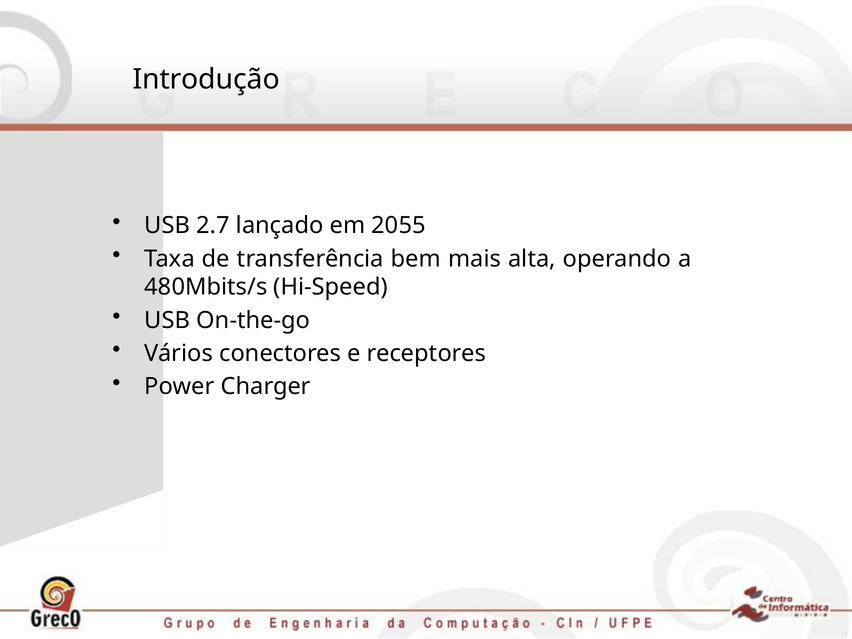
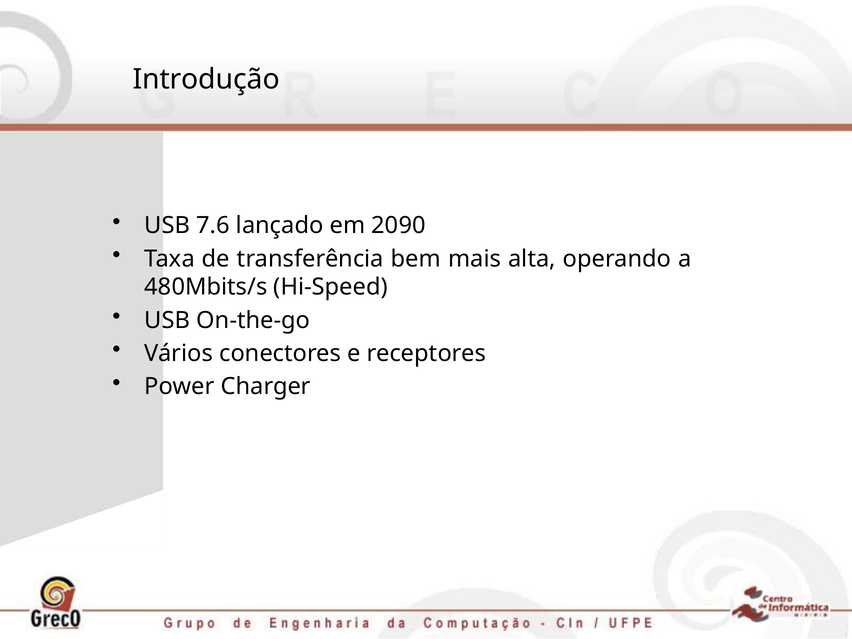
2.7: 2.7 -> 7.6 (213, 226)
2055: 2055 -> 2090 (399, 226)
